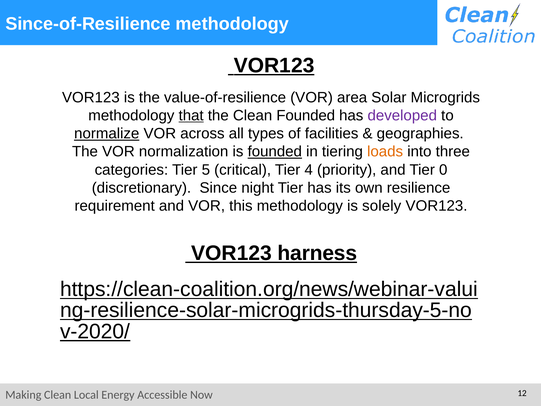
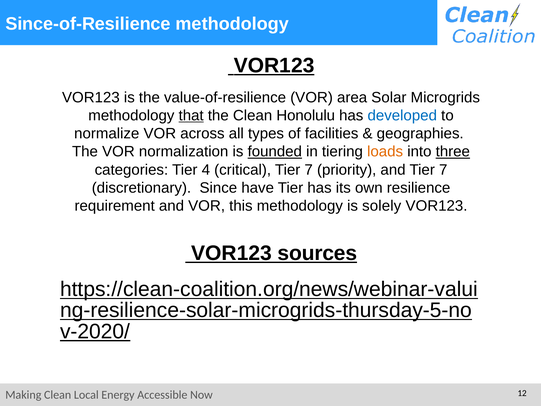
Clean Founded: Founded -> Honolulu (306, 116)
developed colour: purple -> blue (402, 116)
normalize underline: present -> none (107, 134)
three underline: none -> present (453, 152)
5: 5 -> 4 (206, 170)
critical Tier 4: 4 -> 7 (309, 170)
and Tier 0: 0 -> 7 (443, 170)
night: night -> have (258, 188)
harness: harness -> sources (317, 253)
